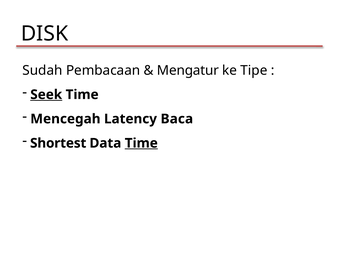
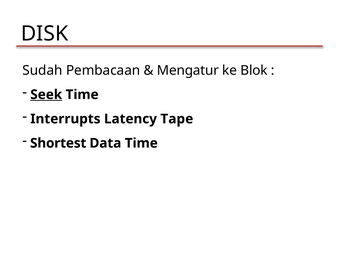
Tipe: Tipe -> Blok (254, 70)
Mencegah: Mencegah -> Interrupts (65, 119)
Baca: Baca -> Tape (177, 119)
Time underline: present -> none (141, 143)
